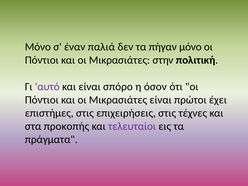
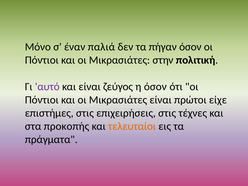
πήγαν μόνο: μόνο -> όσον (190, 47)
σπόρο: σπόρο -> ζεύγος (118, 87)
έχει: έχει -> είχε (218, 100)
τελευταίοι colour: purple -> orange (132, 126)
